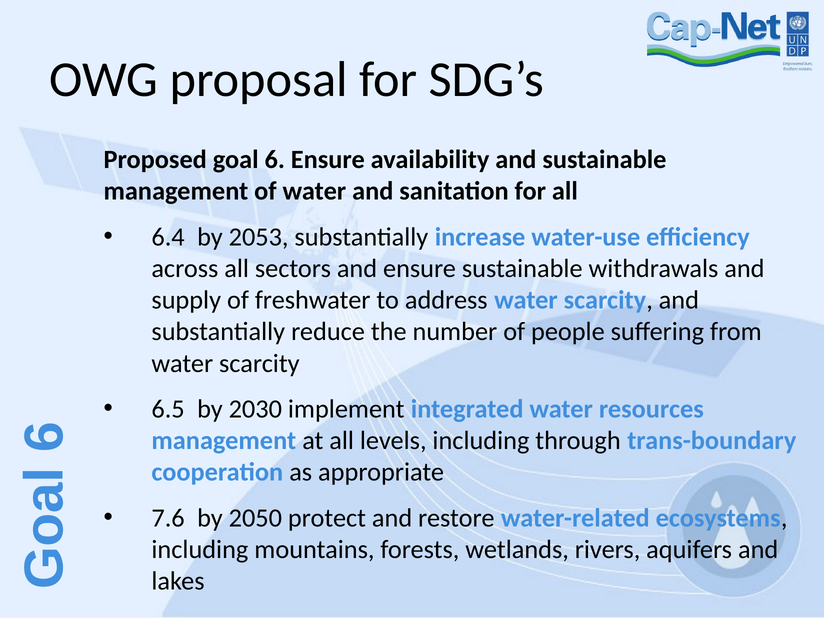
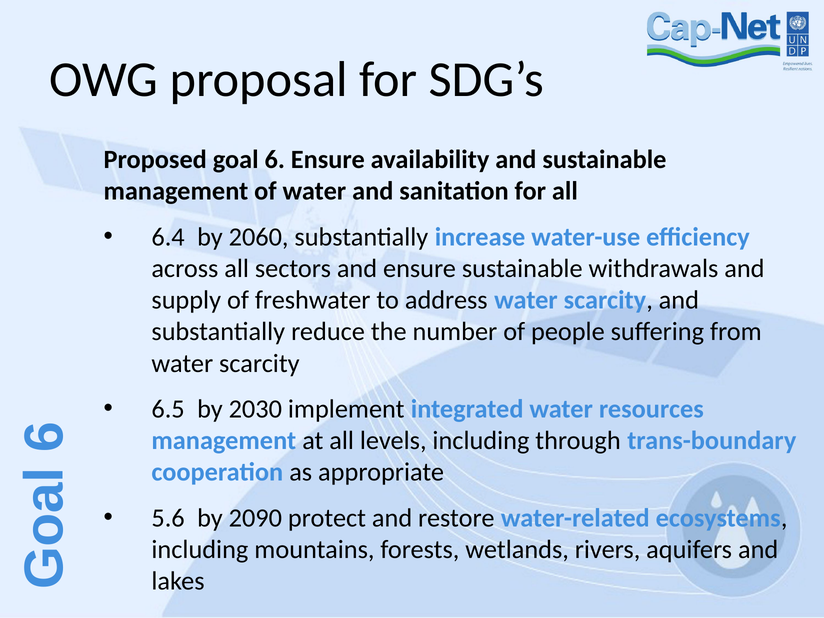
2053: 2053 -> 2060 (259, 237)
7.6: 7.6 -> 5.6 (168, 518)
2050: 2050 -> 2090 (255, 518)
